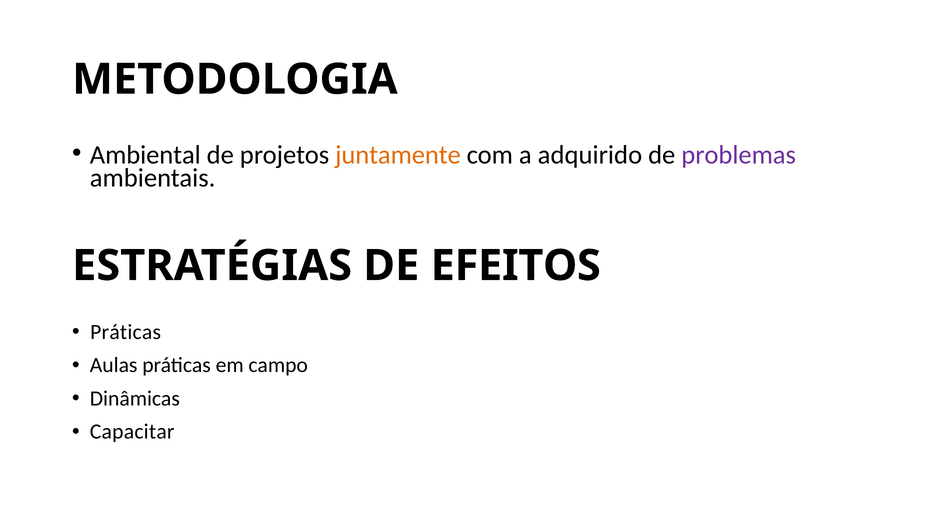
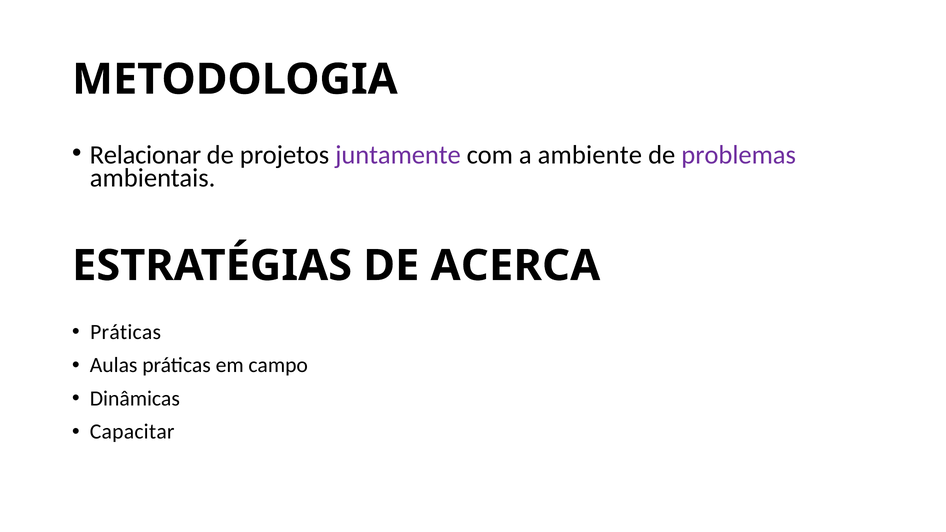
Ambiental: Ambiental -> Relacionar (145, 155)
juntamente colour: orange -> purple (398, 155)
adquirido: adquirido -> ambiente (590, 155)
EFEITOS: EFEITOS -> ACERCA (515, 266)
